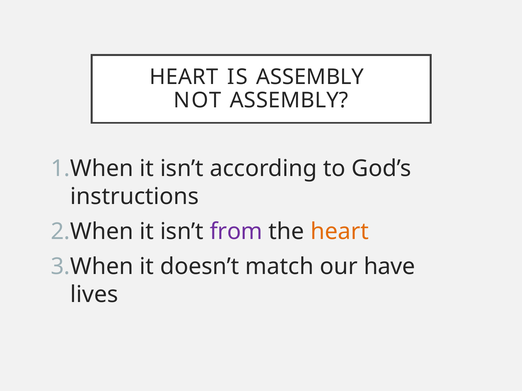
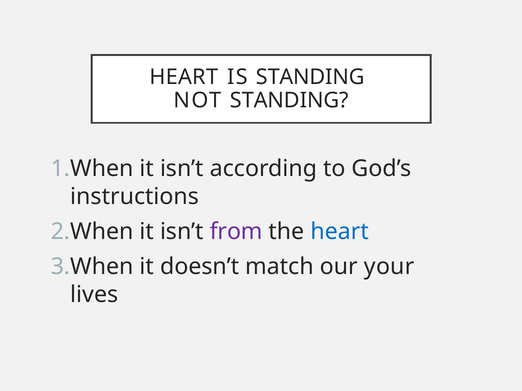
IS ASSEMBLY: ASSEMBLY -> STANDING (310, 77)
NOT ASSEMBLY: ASSEMBLY -> STANDING (289, 101)
heart colour: orange -> blue (340, 232)
have: have -> your (389, 267)
